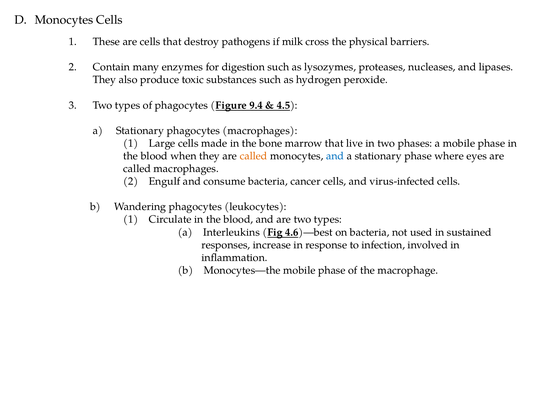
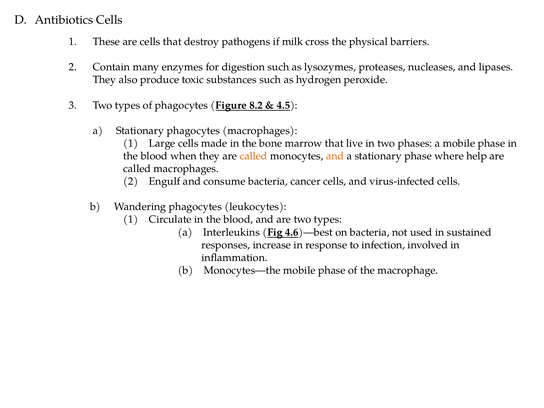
Monocytes: Monocytes -> Antibiotics (64, 20)
9.4: 9.4 -> 8.2 (256, 105)
and colour: blue -> orange (335, 156)
eyes: eyes -> help (477, 156)
